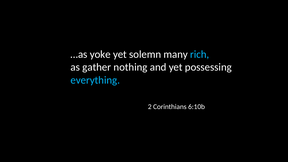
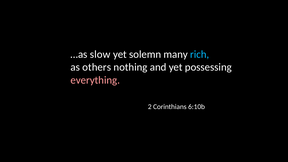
yoke: yoke -> slow (100, 54)
gather: gather -> others (97, 67)
everything colour: light blue -> pink (95, 80)
